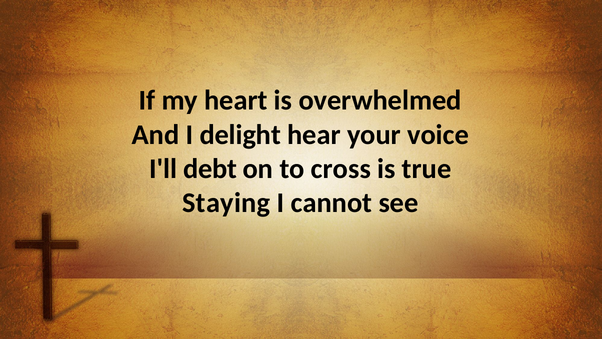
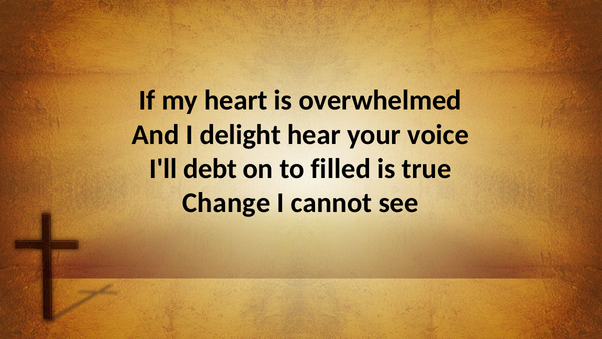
cross: cross -> filled (341, 169)
Staying: Staying -> Change (226, 203)
